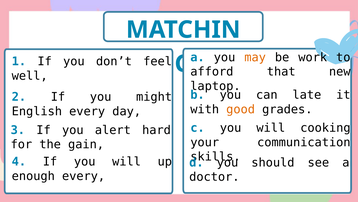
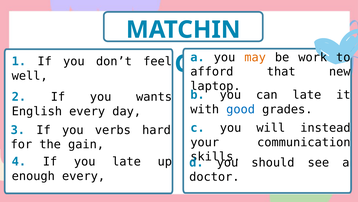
might: might -> wants (154, 97)
good colour: orange -> blue (241, 109)
cooking: cooking -> instead (325, 128)
alert: alert -> verbs (113, 130)
If you will: will -> late (127, 161)
